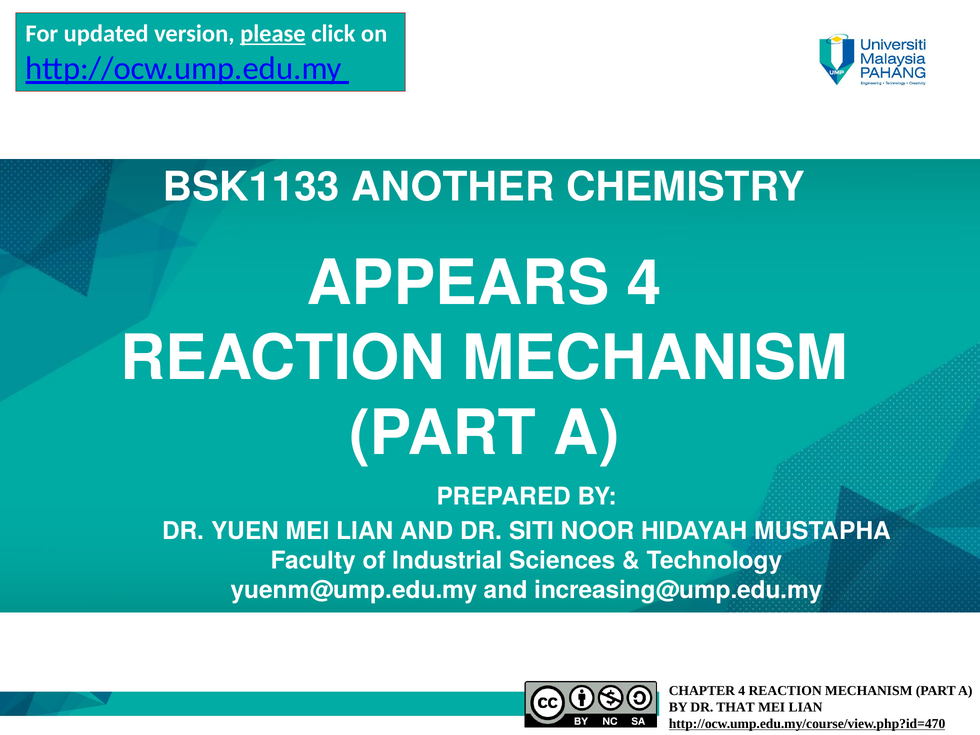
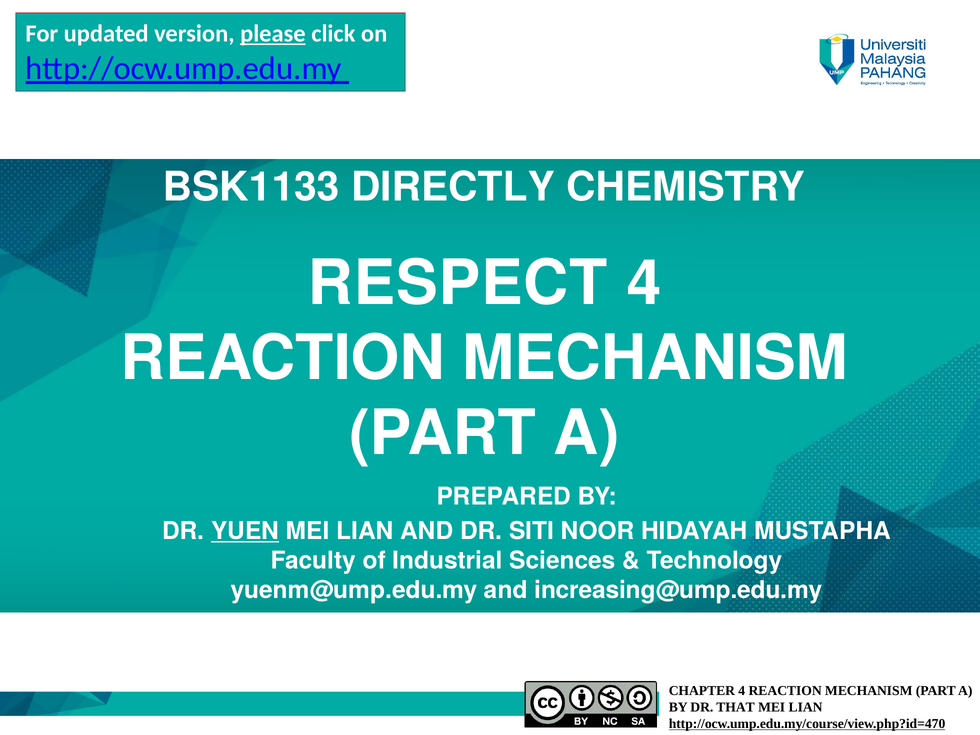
ANOTHER: ANOTHER -> DIRECTLY (453, 187)
APPEARS: APPEARS -> RESPECT (458, 284)
YUEN underline: none -> present (245, 531)
